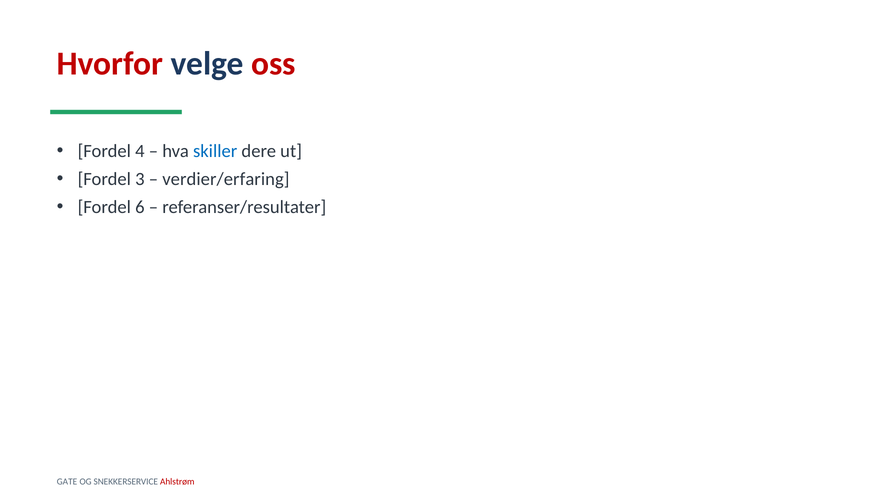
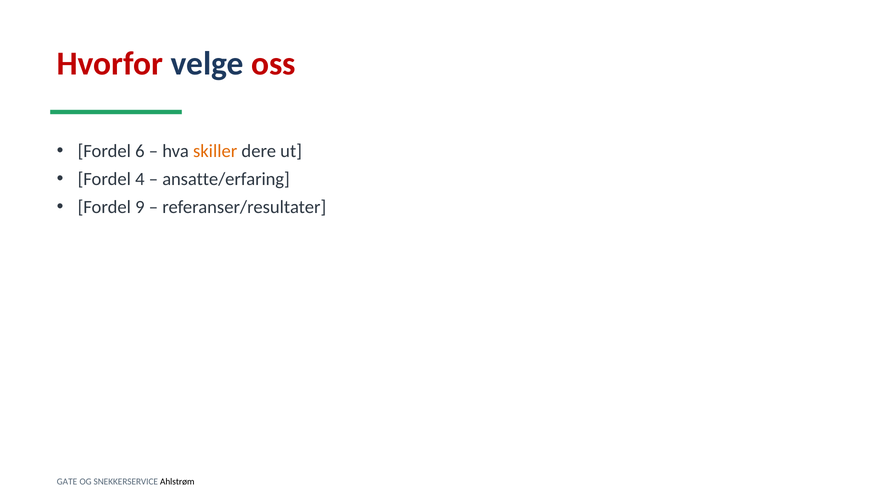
4: 4 -> 6 (140, 151)
skiller colour: blue -> orange (215, 151)
3: 3 -> 4 (140, 179)
verdier/erfaring: verdier/erfaring -> ansatte/erfaring (226, 179)
6: 6 -> 9 (140, 207)
Ahlstrøm colour: red -> black (177, 481)
